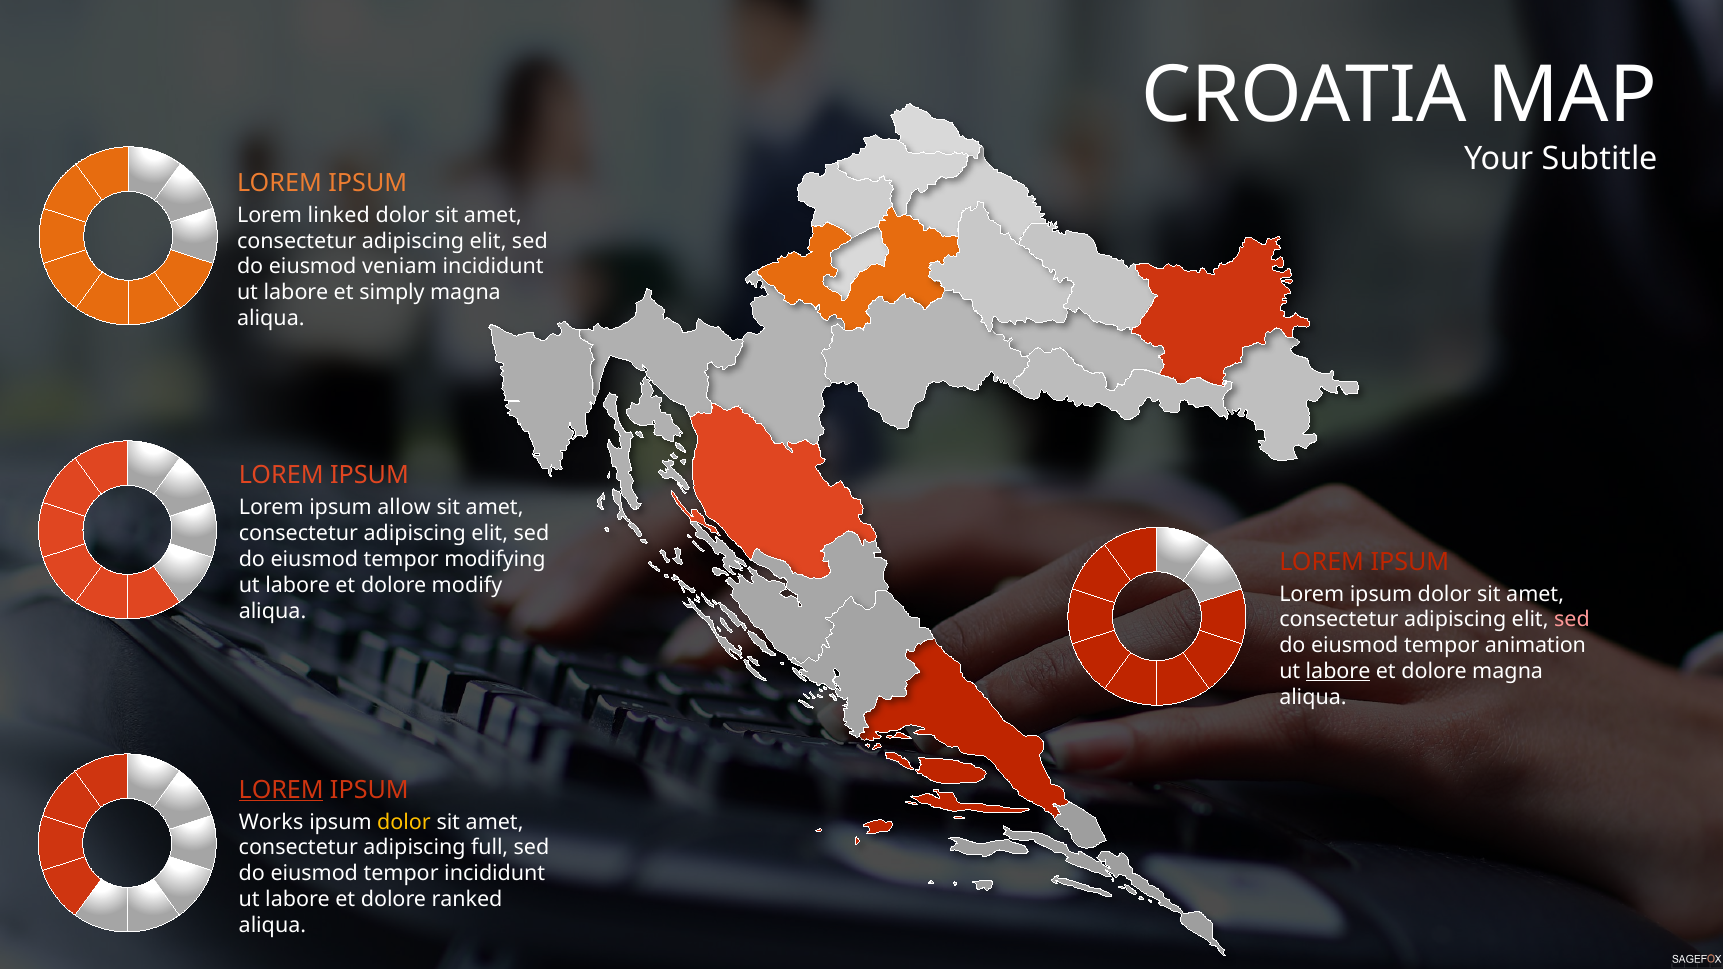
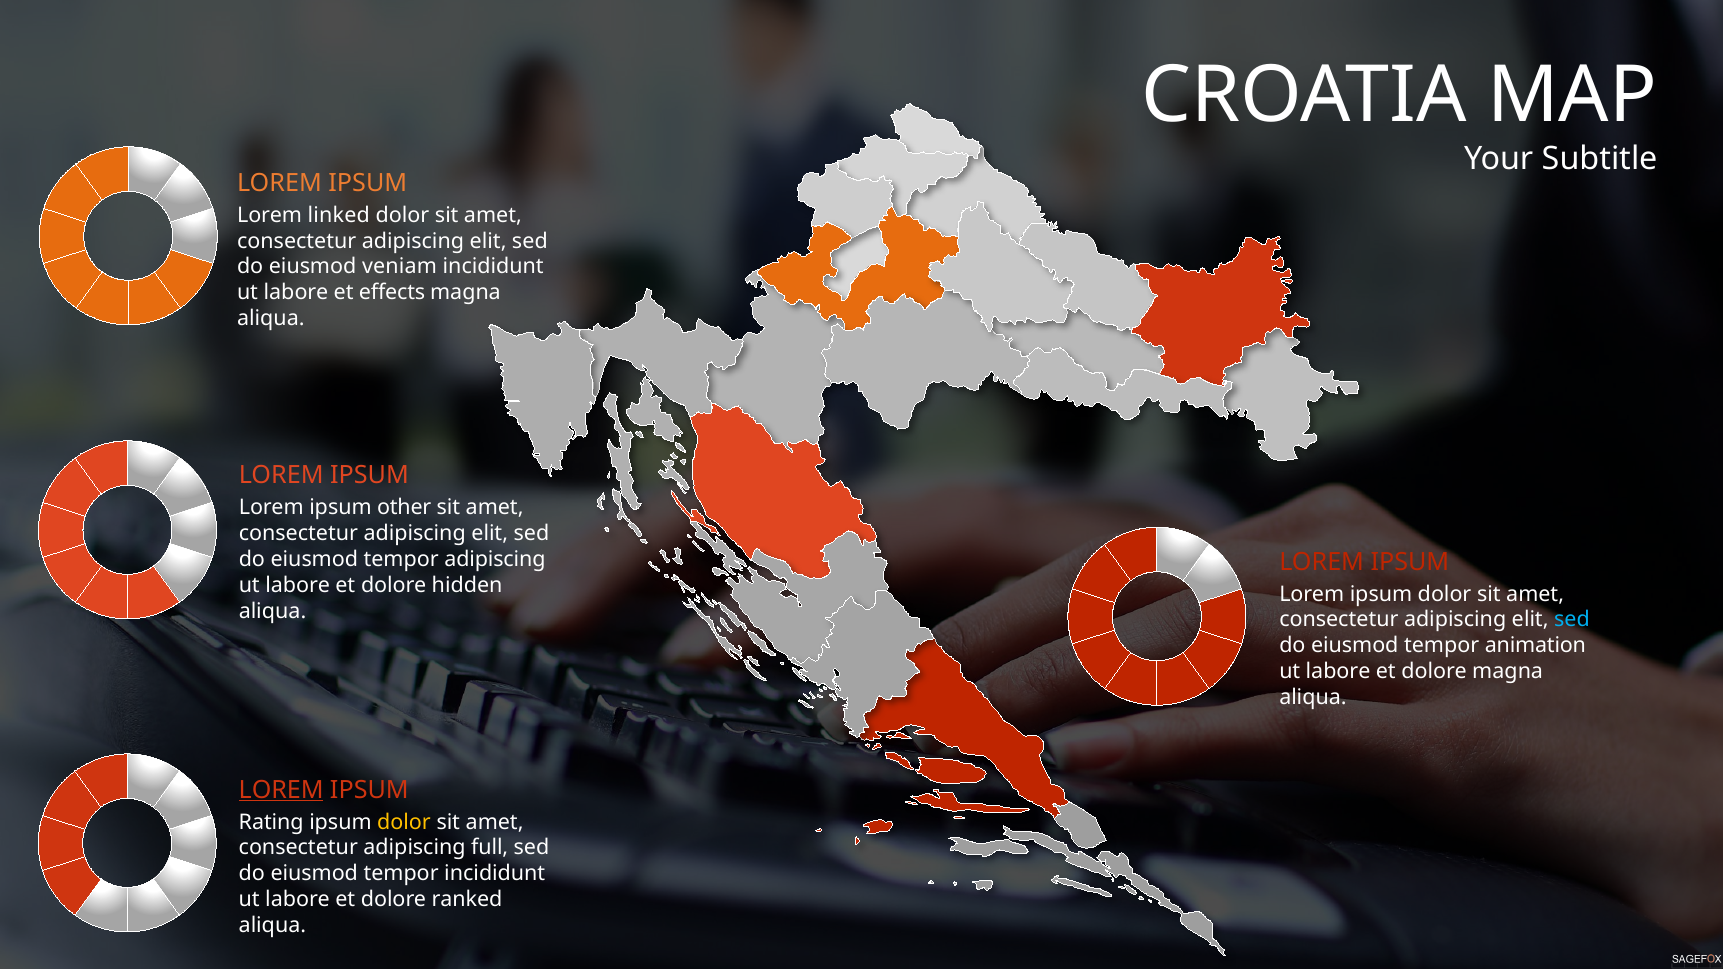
simply: simply -> effects (392, 293)
allow: allow -> other (404, 508)
tempor modifying: modifying -> adipiscing (495, 559)
modify: modify -> hidden (467, 585)
sed colour: pink -> light blue (1572, 620)
labore underline: present -> none (1338, 672)
Works: Works -> Rating (271, 822)
